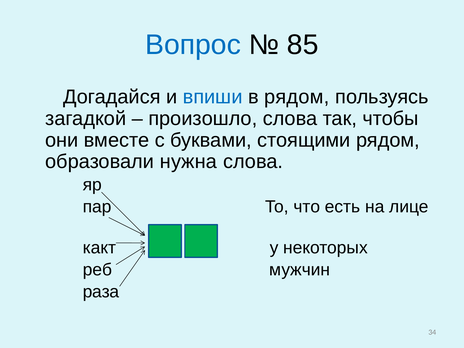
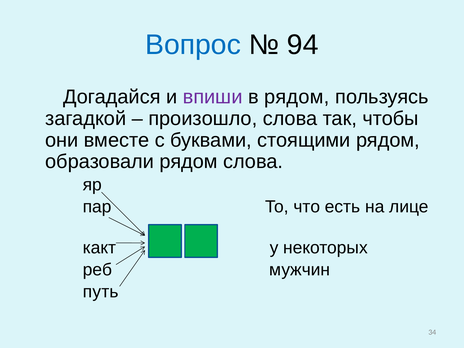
85: 85 -> 94 (303, 45)
впиши colour: blue -> purple (213, 97)
образовали нужна: нужна -> рядом (189, 162)
раза: раза -> путь (101, 292)
